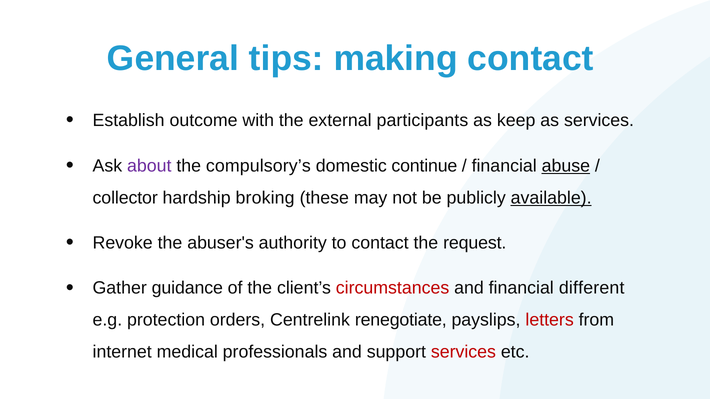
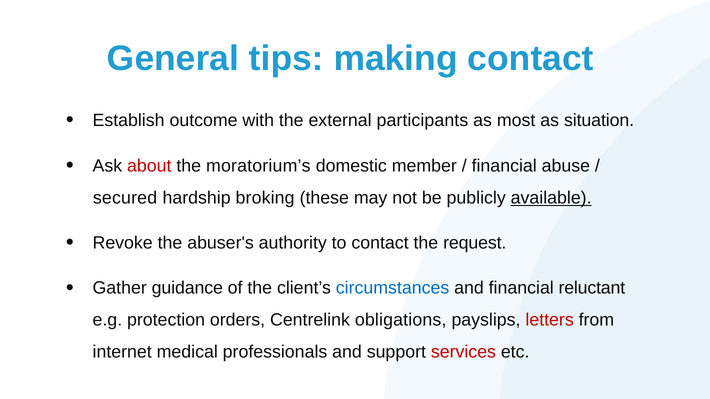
keep: keep -> most (516, 121)
as services: services -> situation (599, 121)
about colour: purple -> red (149, 166)
compulsory’s: compulsory’s -> moratorium’s (258, 166)
continue: continue -> member (424, 166)
abuse underline: present -> none (566, 166)
collector: collector -> secured (125, 198)
circumstances colour: red -> blue (393, 288)
different: different -> reluctant (592, 288)
renegotiate: renegotiate -> obligations (401, 320)
